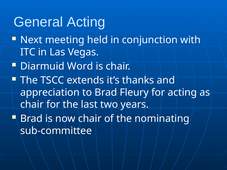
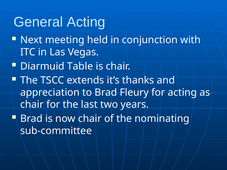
Word: Word -> Table (80, 66)
